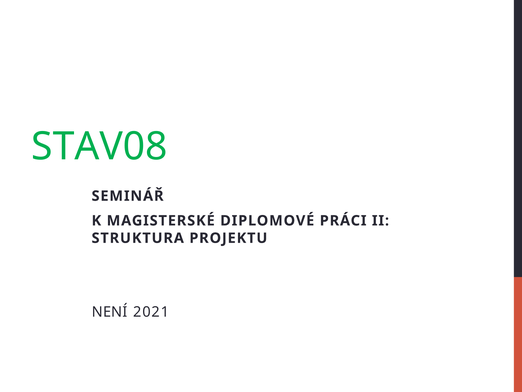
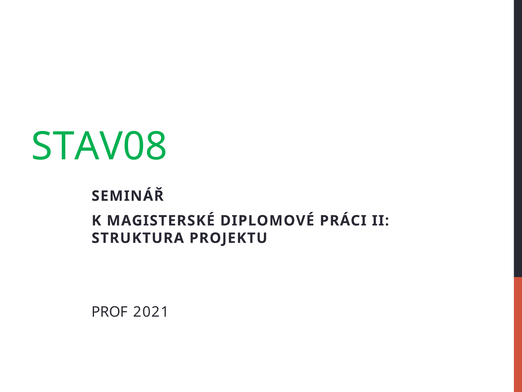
NENÍ: NENÍ -> PROF (110, 312)
